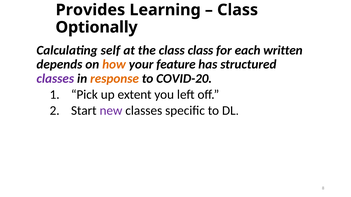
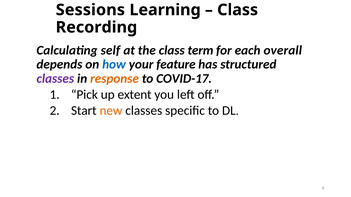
Provides: Provides -> Sessions (90, 10)
Optionally: Optionally -> Recording (96, 27)
class class: class -> term (200, 50)
written: written -> overall (283, 50)
how colour: orange -> blue (114, 65)
COVID-20: COVID-20 -> COVID-17 (184, 79)
new colour: purple -> orange (111, 111)
